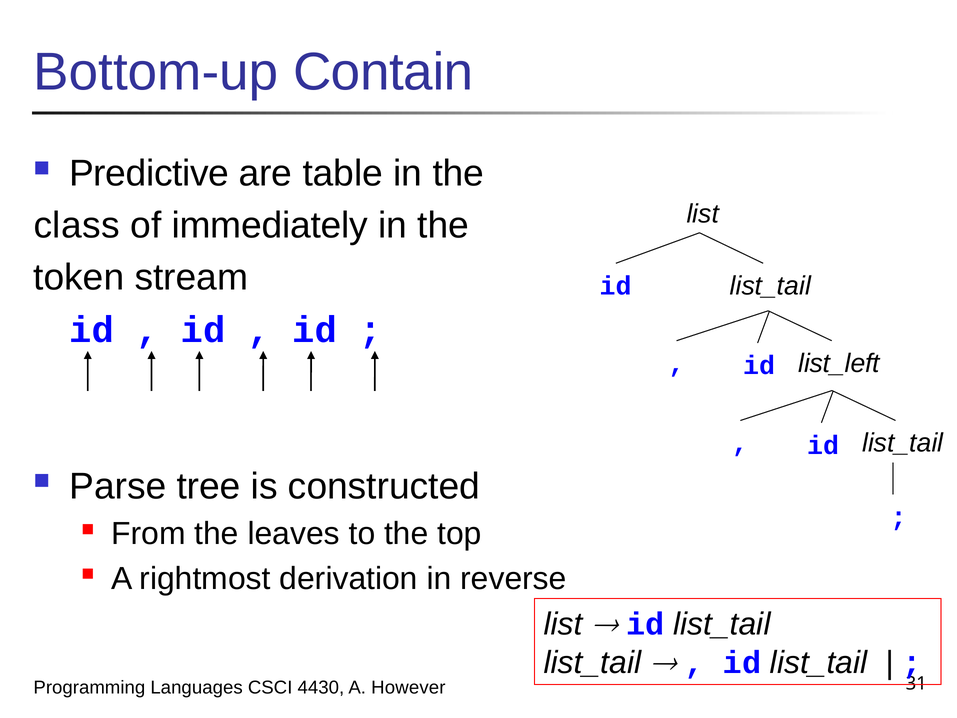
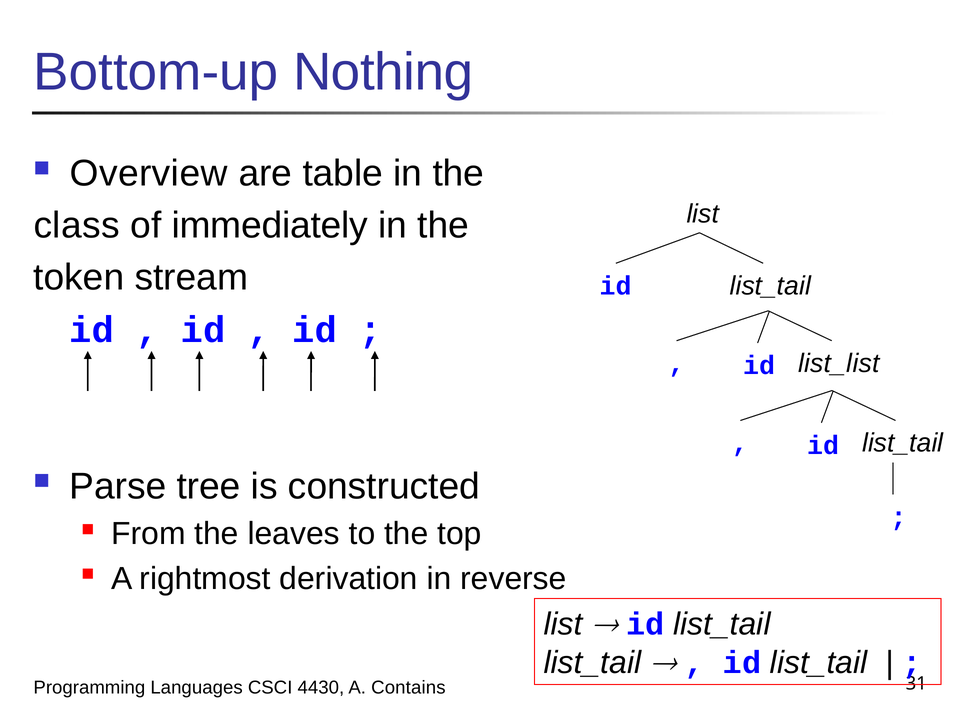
Contain: Contain -> Nothing (383, 72)
Predictive: Predictive -> Overview (149, 173)
list_left: list_left -> list_list (839, 363)
However: However -> Contains (408, 687)
